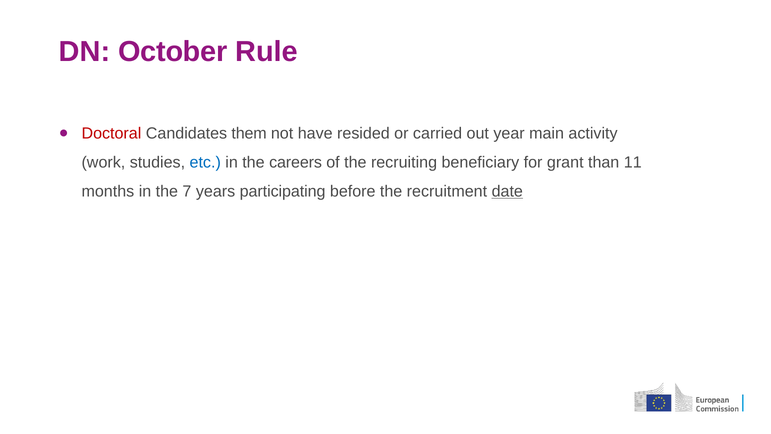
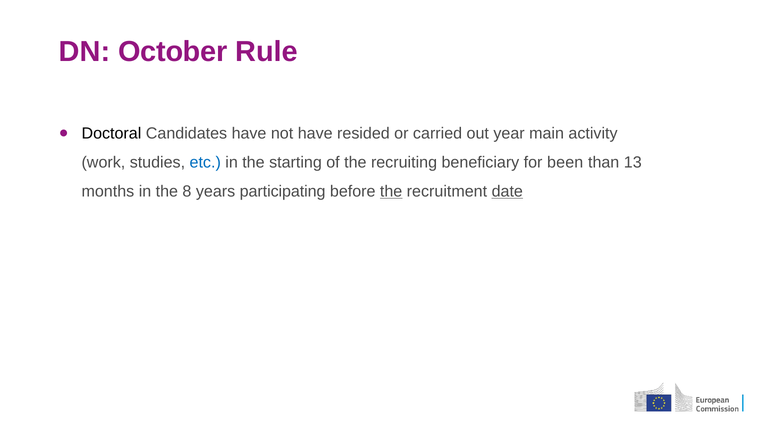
Doctoral colour: red -> black (111, 133)
Candidates them: them -> have (249, 133)
careers: careers -> starting (295, 162)
grant: grant -> been (565, 162)
11: 11 -> 13 (633, 162)
7: 7 -> 8 (187, 191)
the underline: none -> present (391, 191)
